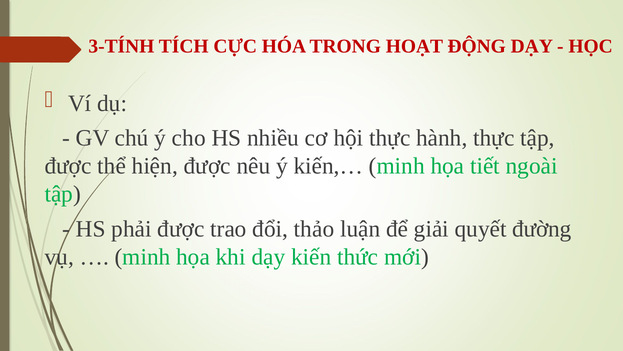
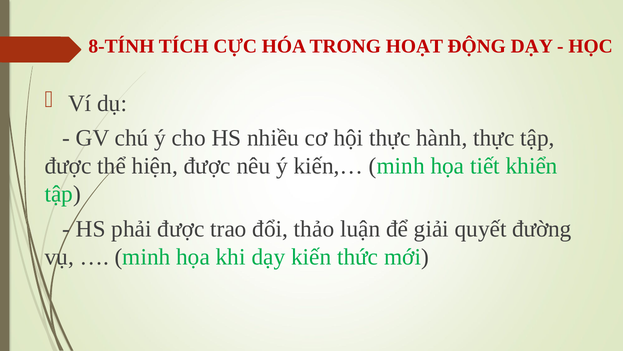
3-TÍNH: 3-TÍNH -> 8-TÍNH (121, 46)
ngoài: ngoài -> khiển (532, 166)
